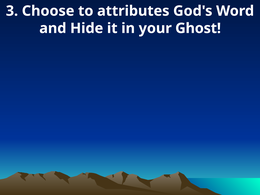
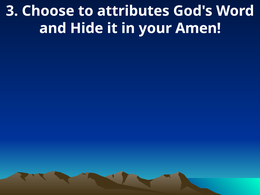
Ghost: Ghost -> Amen (198, 28)
